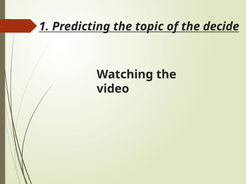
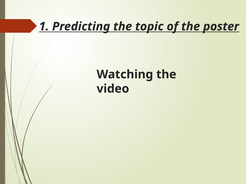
decide: decide -> poster (221, 27)
